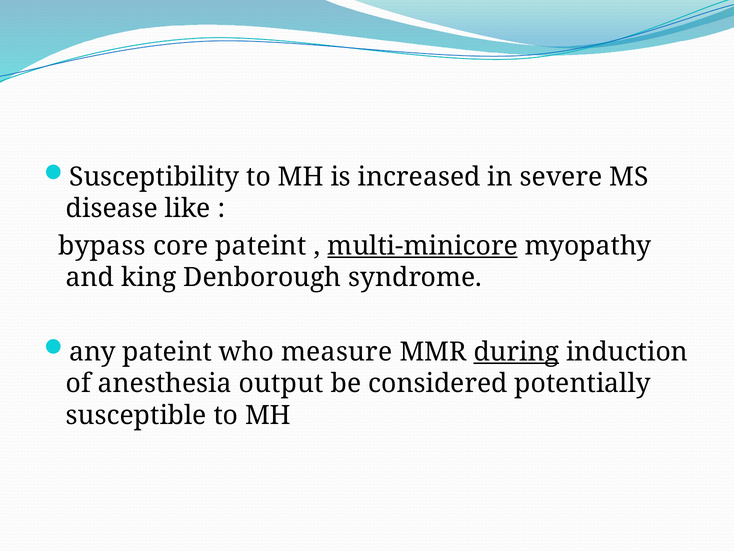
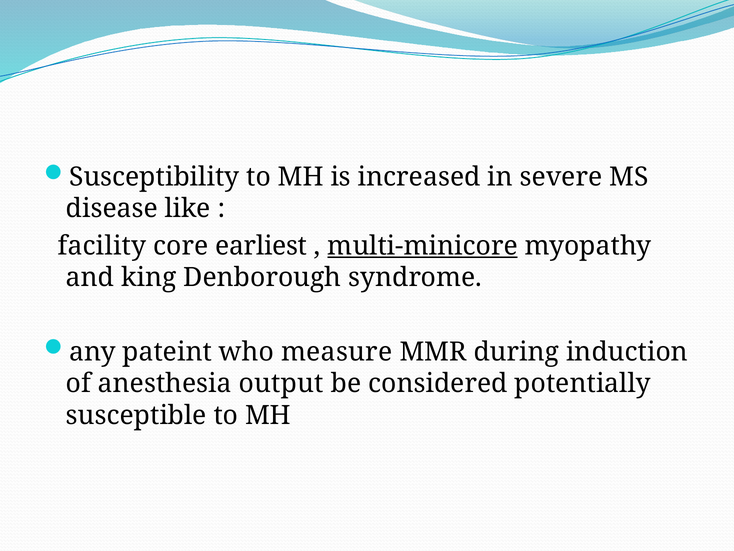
bypass: bypass -> facility (102, 246)
core pateint: pateint -> earliest (261, 246)
during underline: present -> none (516, 352)
